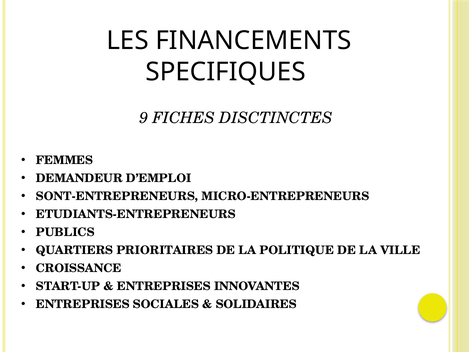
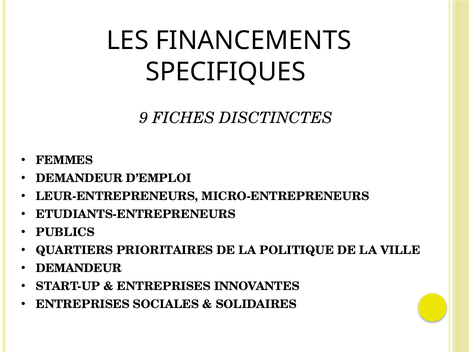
SONT-ENTREPRENEURS: SONT-ENTREPRENEURS -> LEUR-ENTREPRENEURS (117, 196)
CROISSANCE: CROISSANCE -> DEMANDEUR (79, 268)
